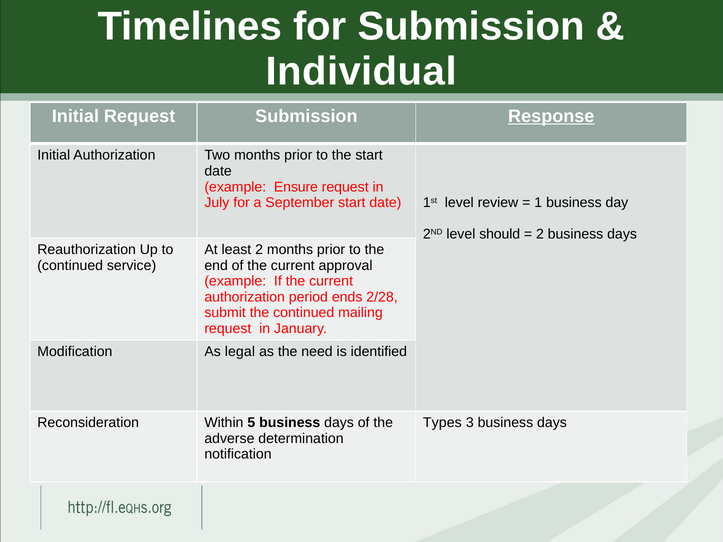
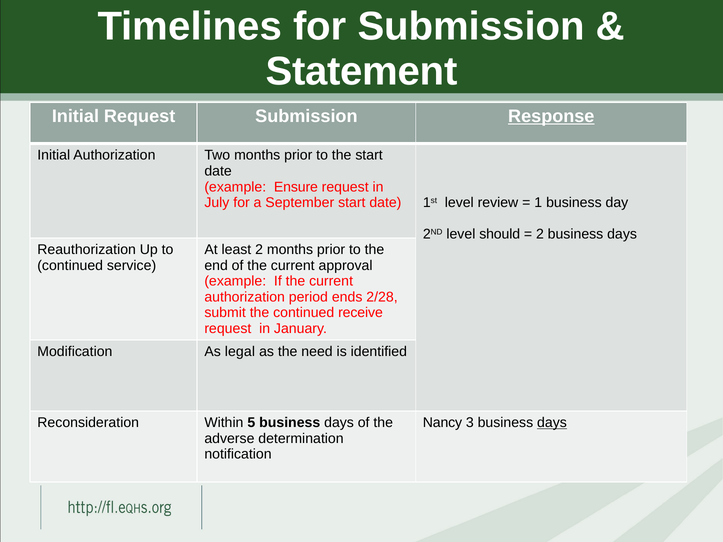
Individual: Individual -> Statement (362, 71)
mailing: mailing -> receive (360, 313)
Types: Types -> Nancy (442, 423)
days underline: none -> present (552, 423)
